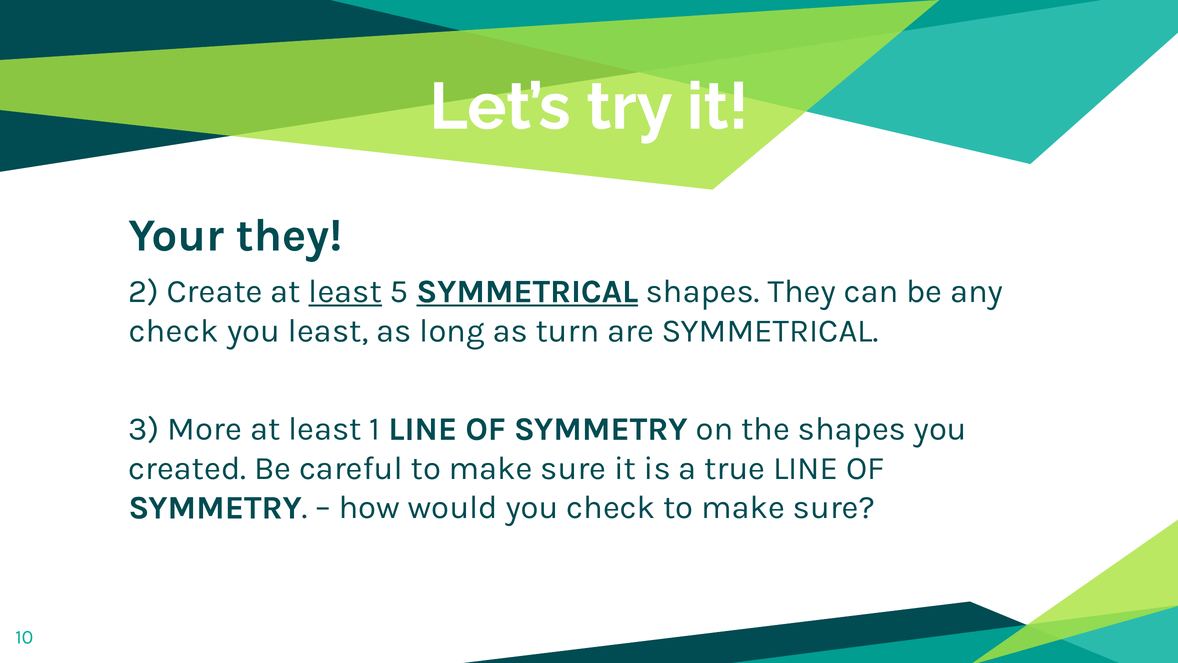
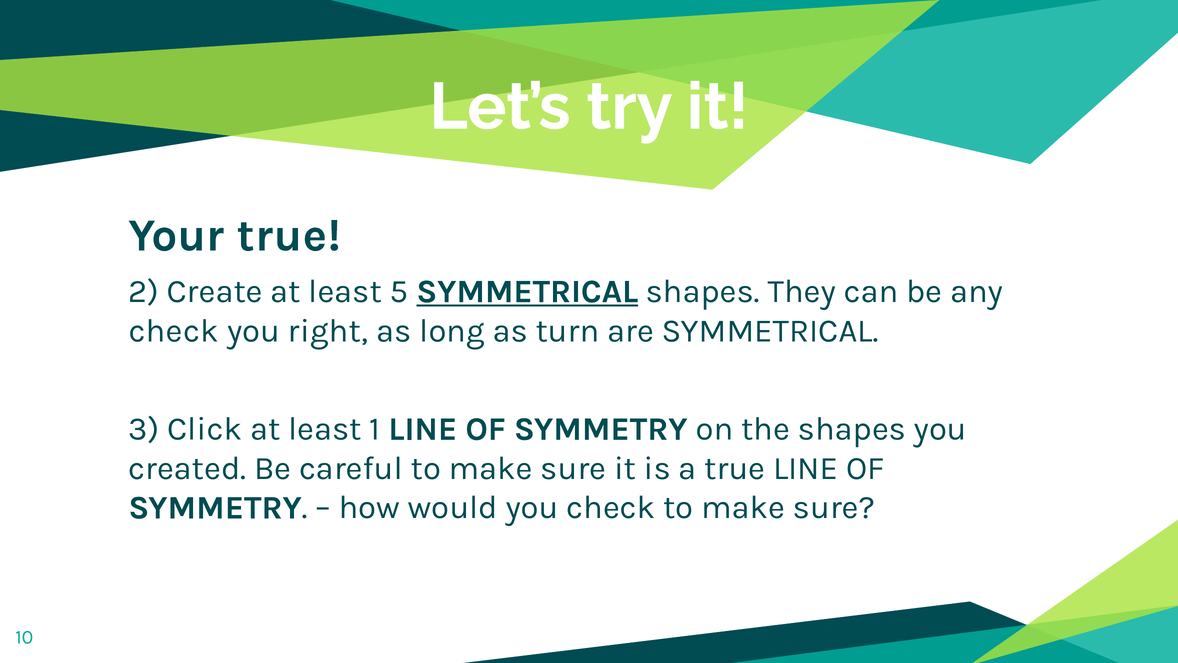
Your they: they -> true (289, 235)
least underline: present -> none (345, 291)
you least: least -> right (328, 331)
More: More -> Click (205, 429)
